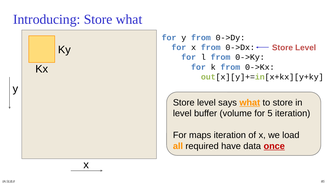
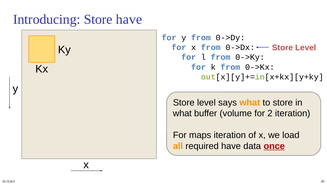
Store what: what -> have (129, 19)
what underline: present -> none (250, 103)
level: level -> what (182, 113)
5: 5 -> 2 (270, 113)
